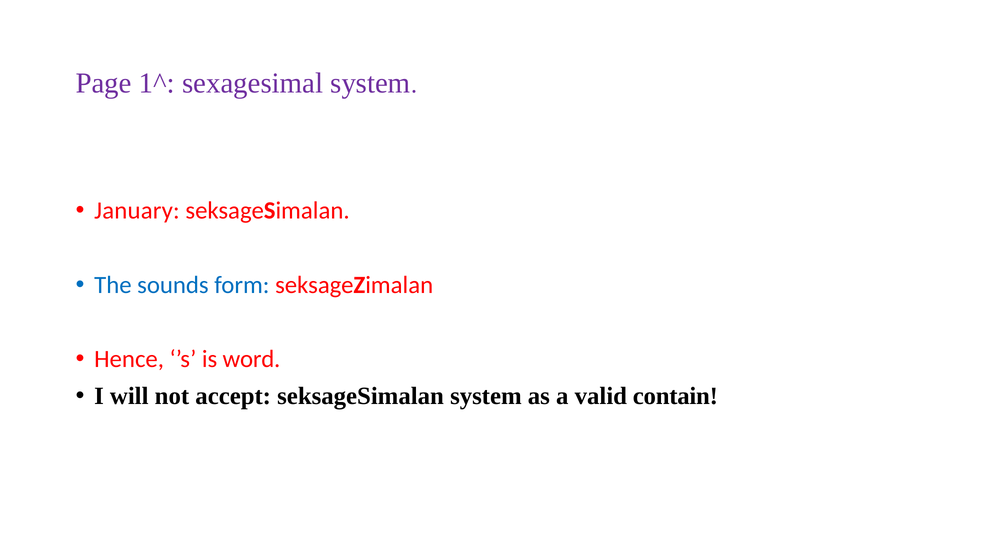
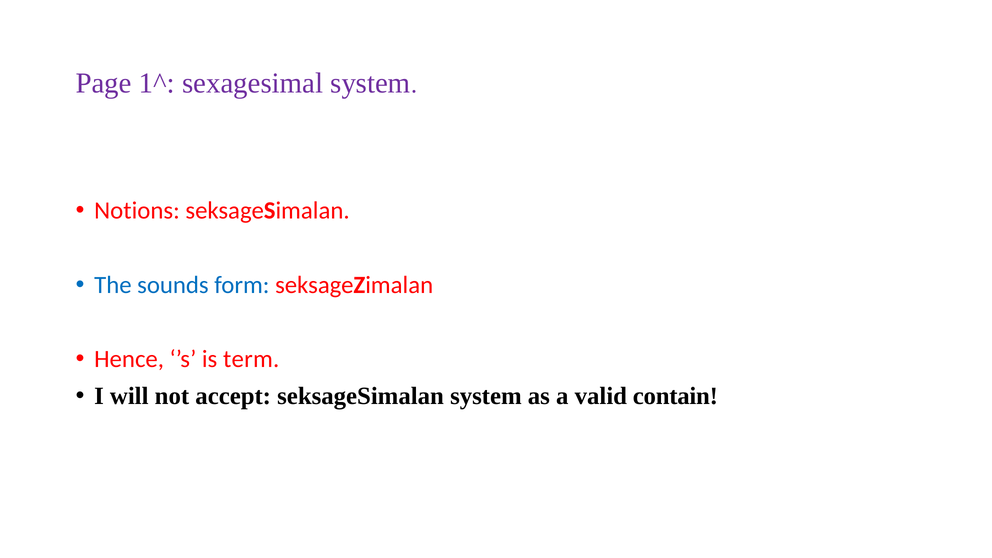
January: January -> Notions (137, 211)
word: word -> term (251, 359)
